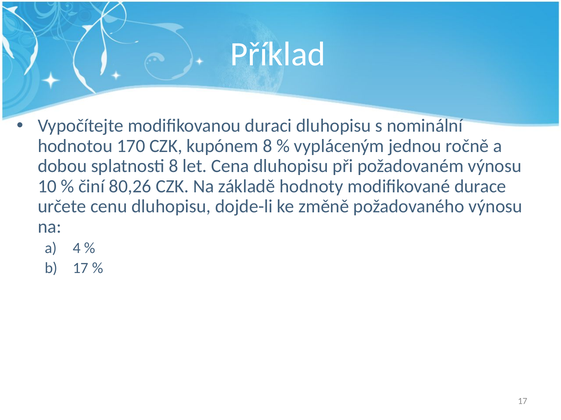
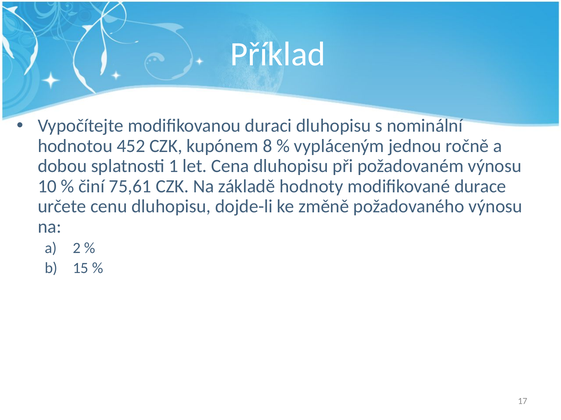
170: 170 -> 452 (131, 146)
splatnosti 8: 8 -> 1 (174, 166)
80,26: 80,26 -> 75,61 (130, 187)
4: 4 -> 2 (77, 249)
17: 17 -> 15 (81, 269)
